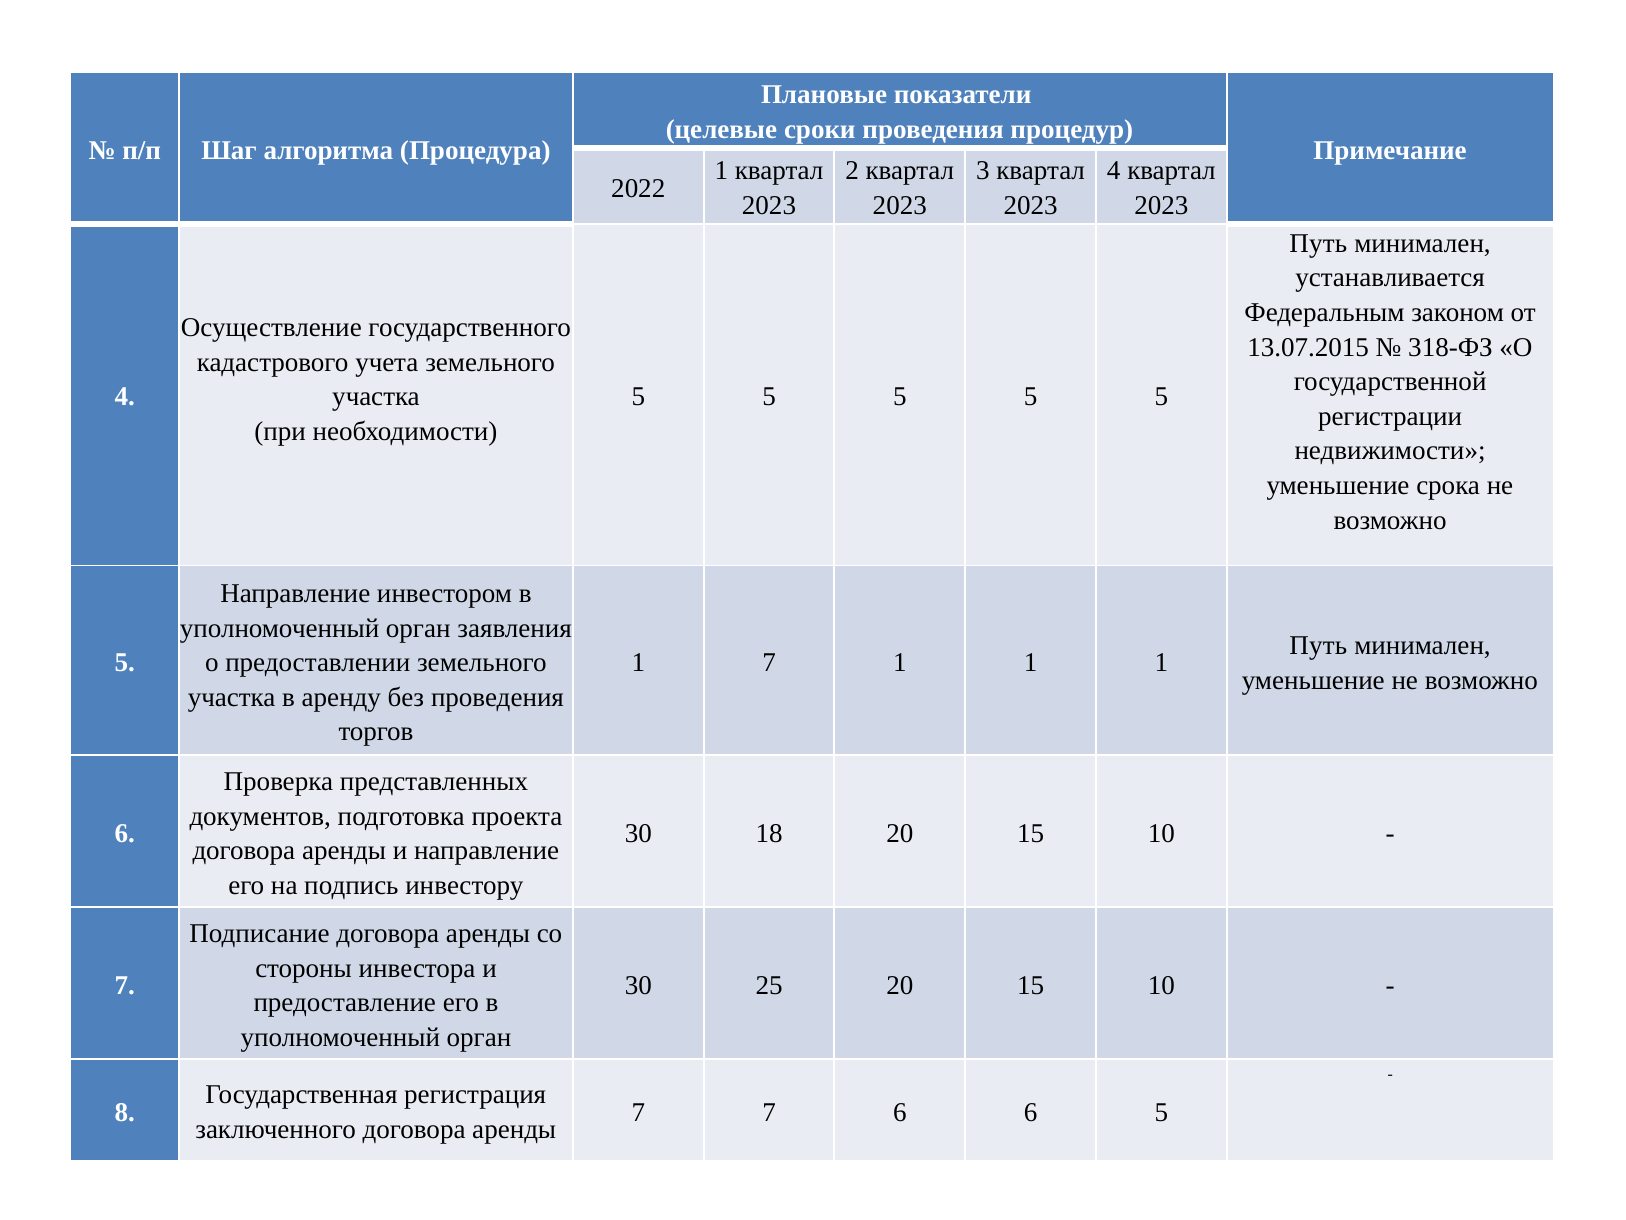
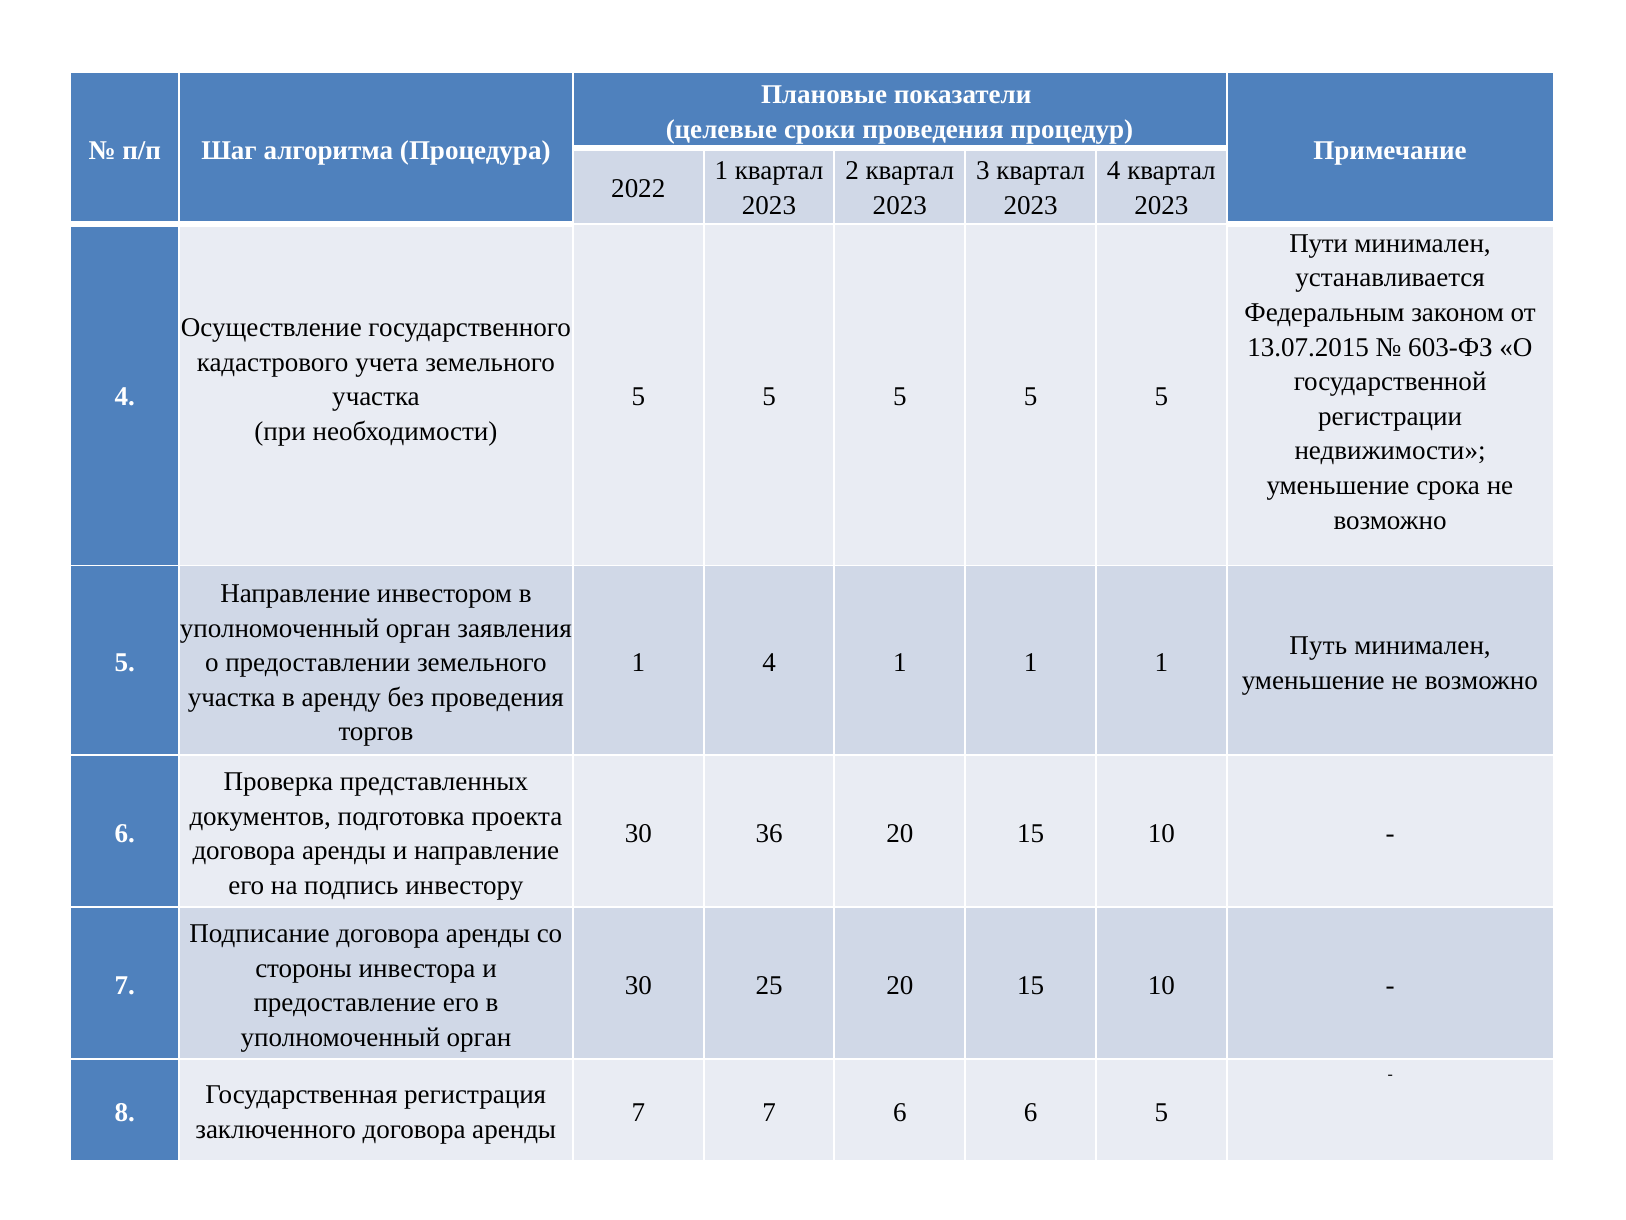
Путь: Путь -> Пути (1319, 243)
318-ФЗ: 318-ФЗ -> 603-ФЗ (1450, 347)
1 7: 7 -> 4 (769, 663)
18: 18 -> 36 (769, 833)
